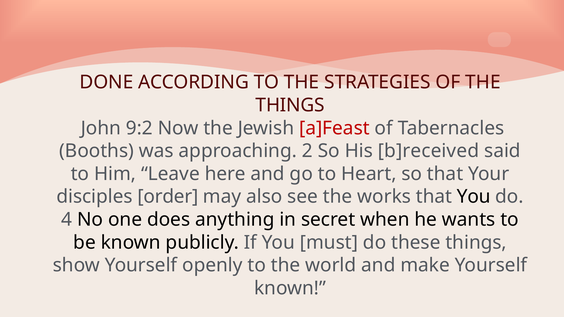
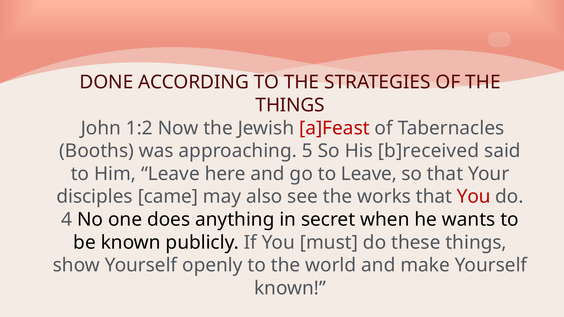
9:2: 9:2 -> 1:2 (139, 128)
2: 2 -> 5 (307, 151)
to Heart: Heart -> Leave (369, 174)
order: order -> came (168, 197)
You colour: black -> red (474, 197)
